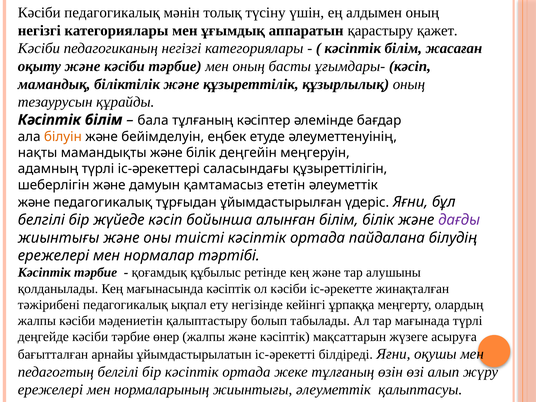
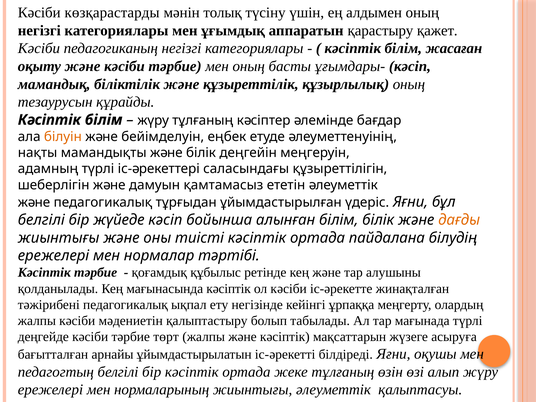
Кəсіби педагогикалық: педагогикалық -> көзқарастарды (112, 13)
бала: бала -> жүру (153, 120)
дағды colour: purple -> orange (459, 220)
өнер: өнер -> төрт (166, 337)
